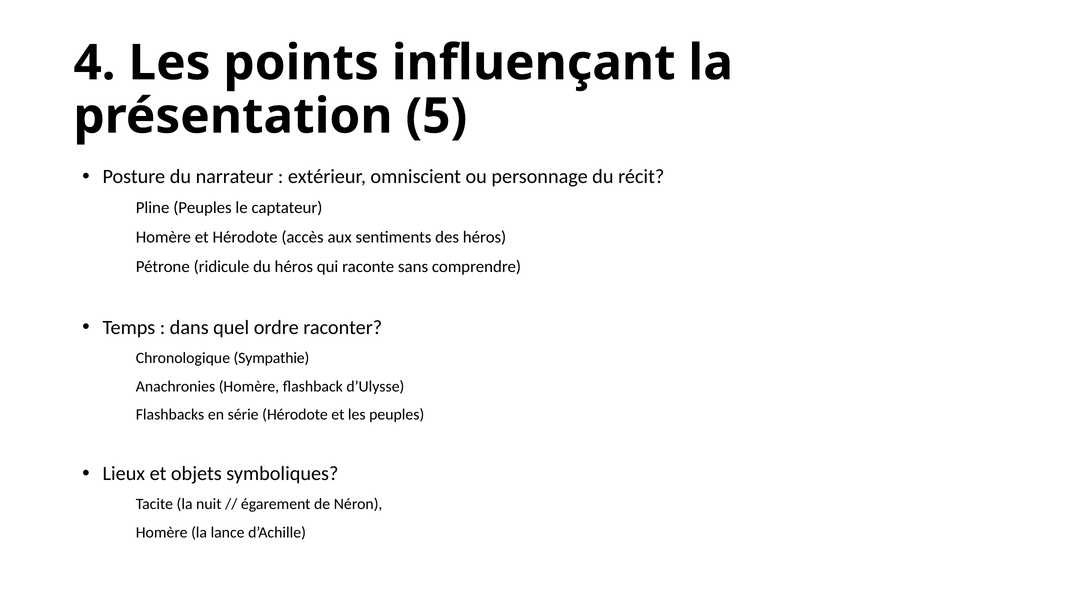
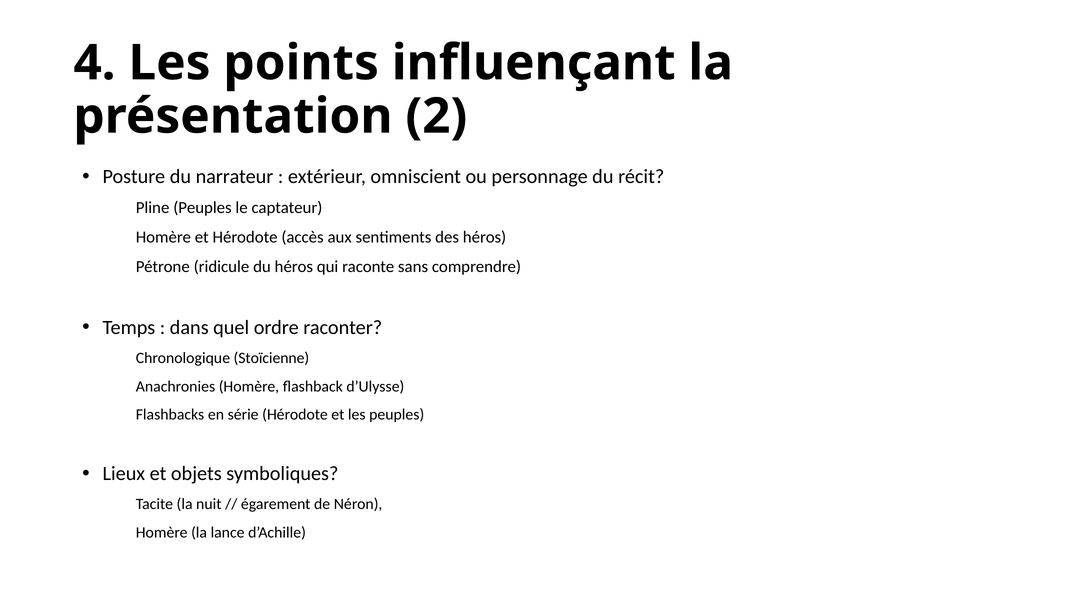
5: 5 -> 2 (436, 116)
Sympathie: Sympathie -> Stoïcienne (271, 358)
